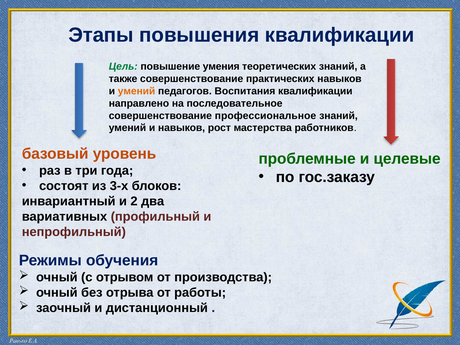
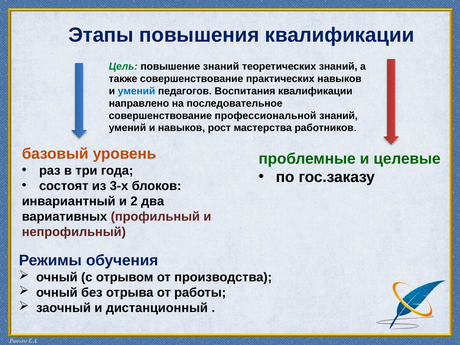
повышение умения: умения -> знаний (221, 67)
умений colour: orange -> blue (137, 91)
профессиональное: профессиональное -> профессиональной (265, 116)
